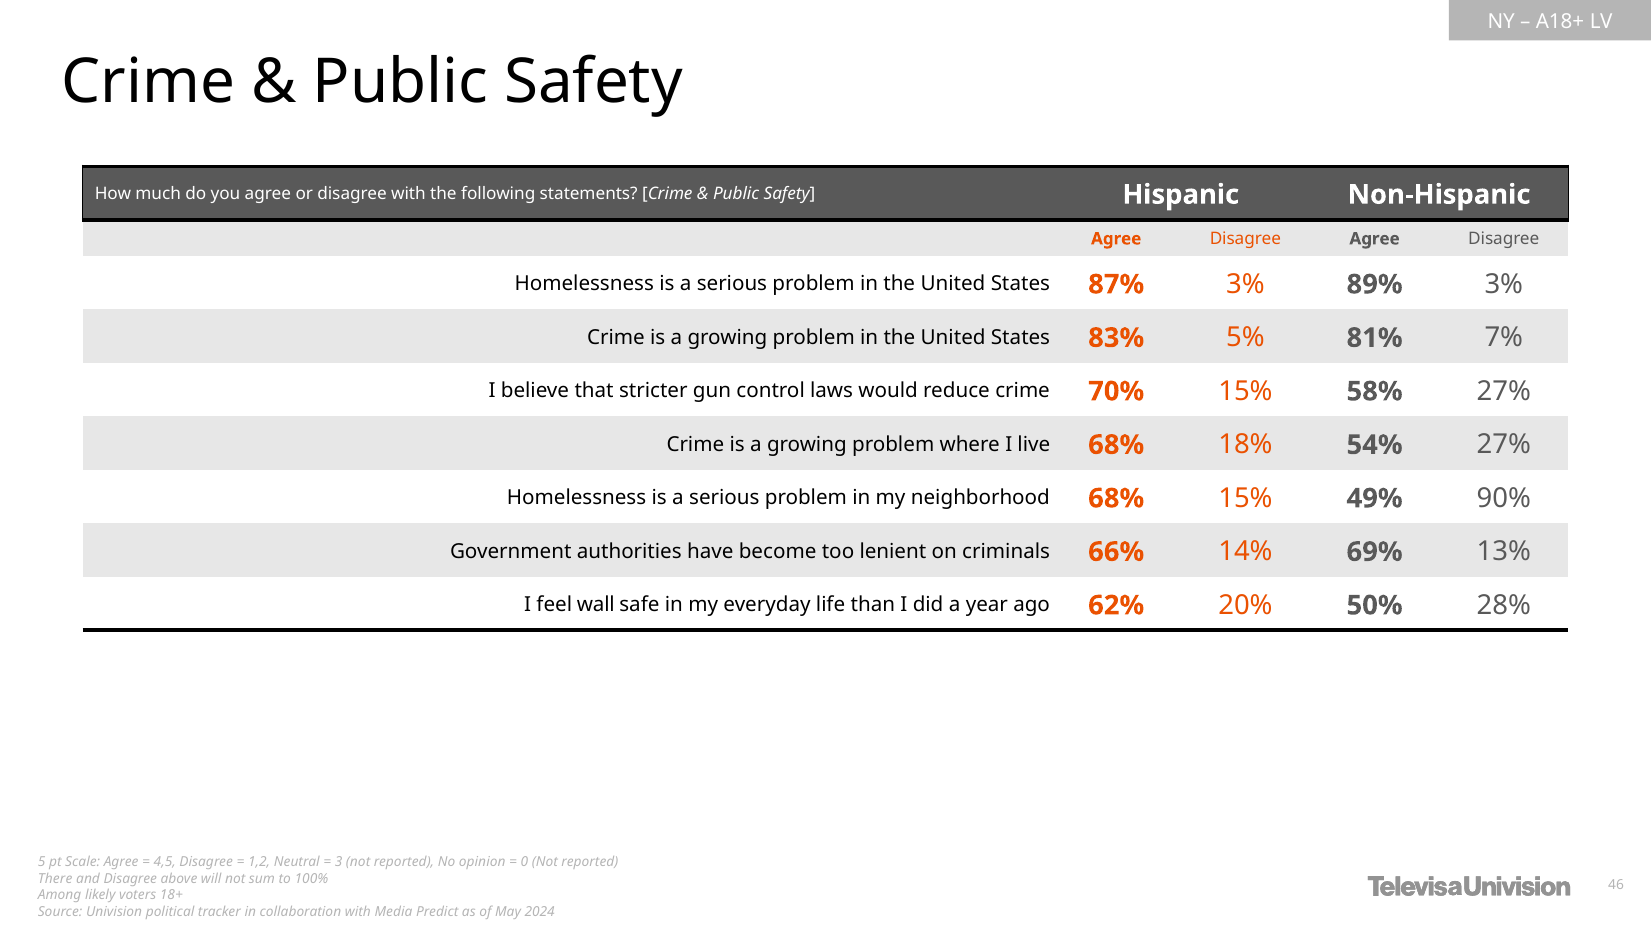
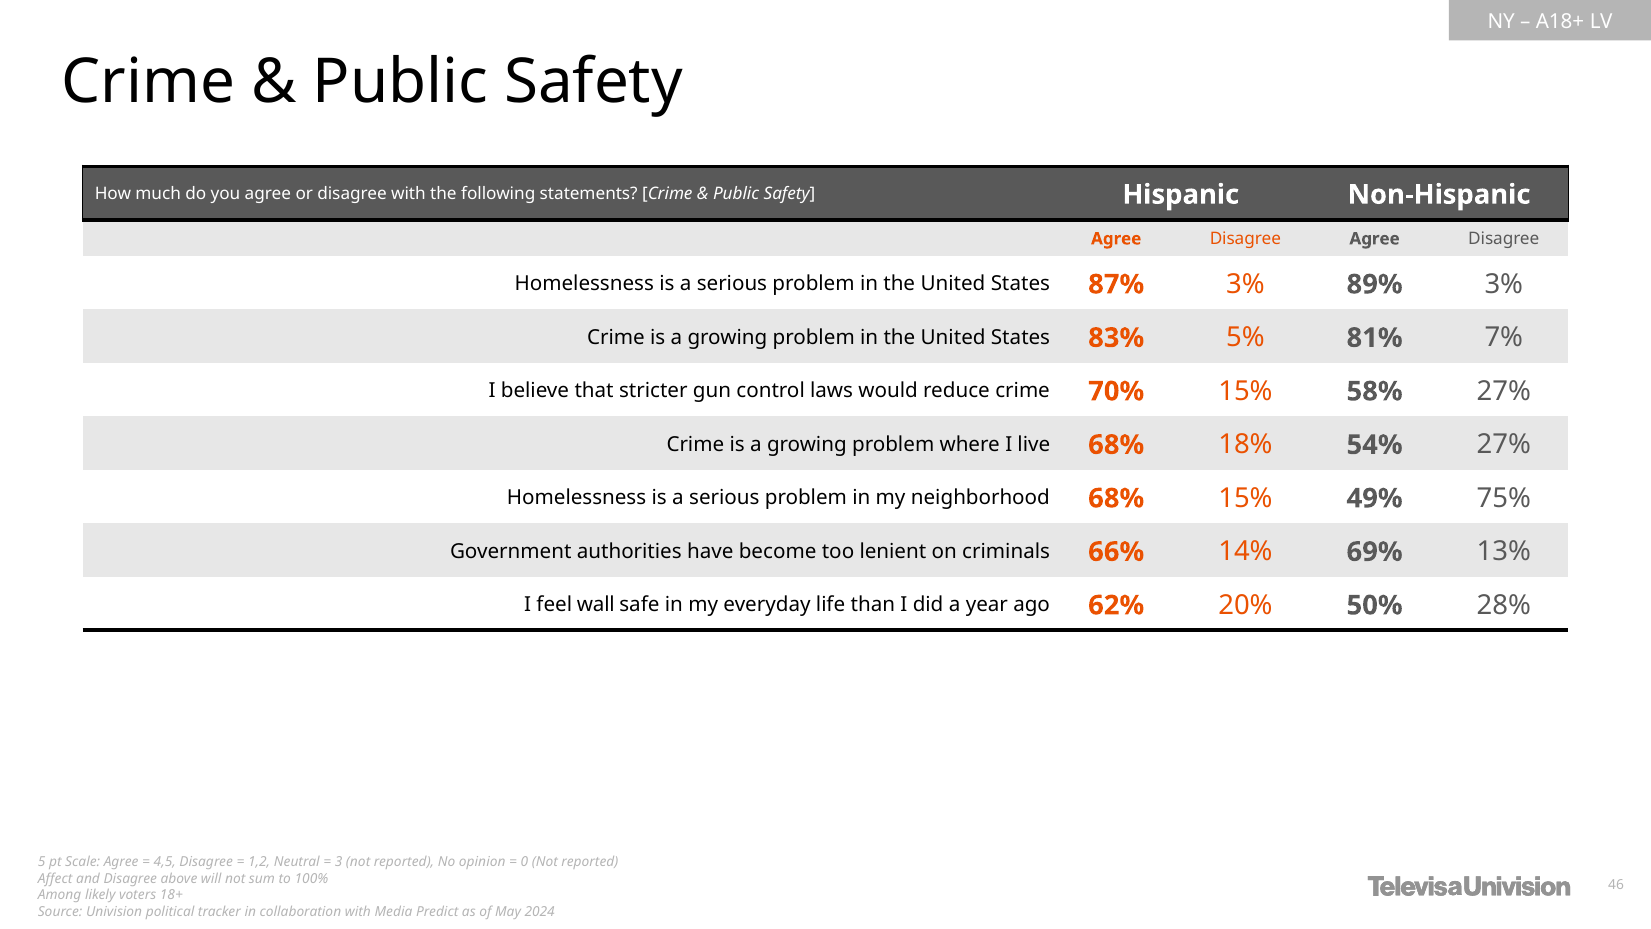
90%: 90% -> 75% (1504, 498)
There: There -> Affect (55, 878)
